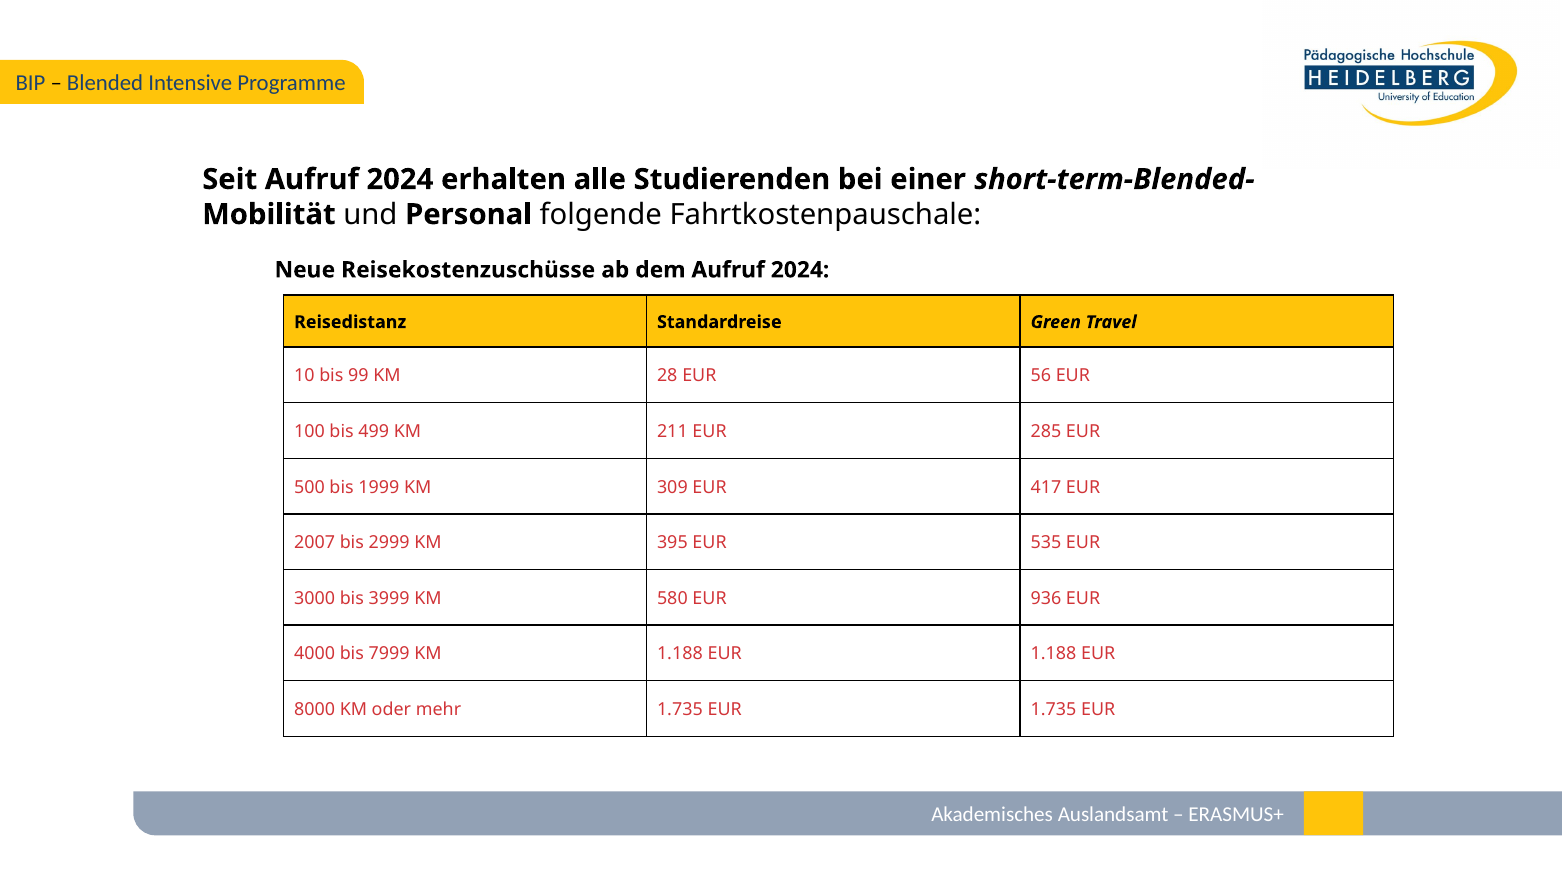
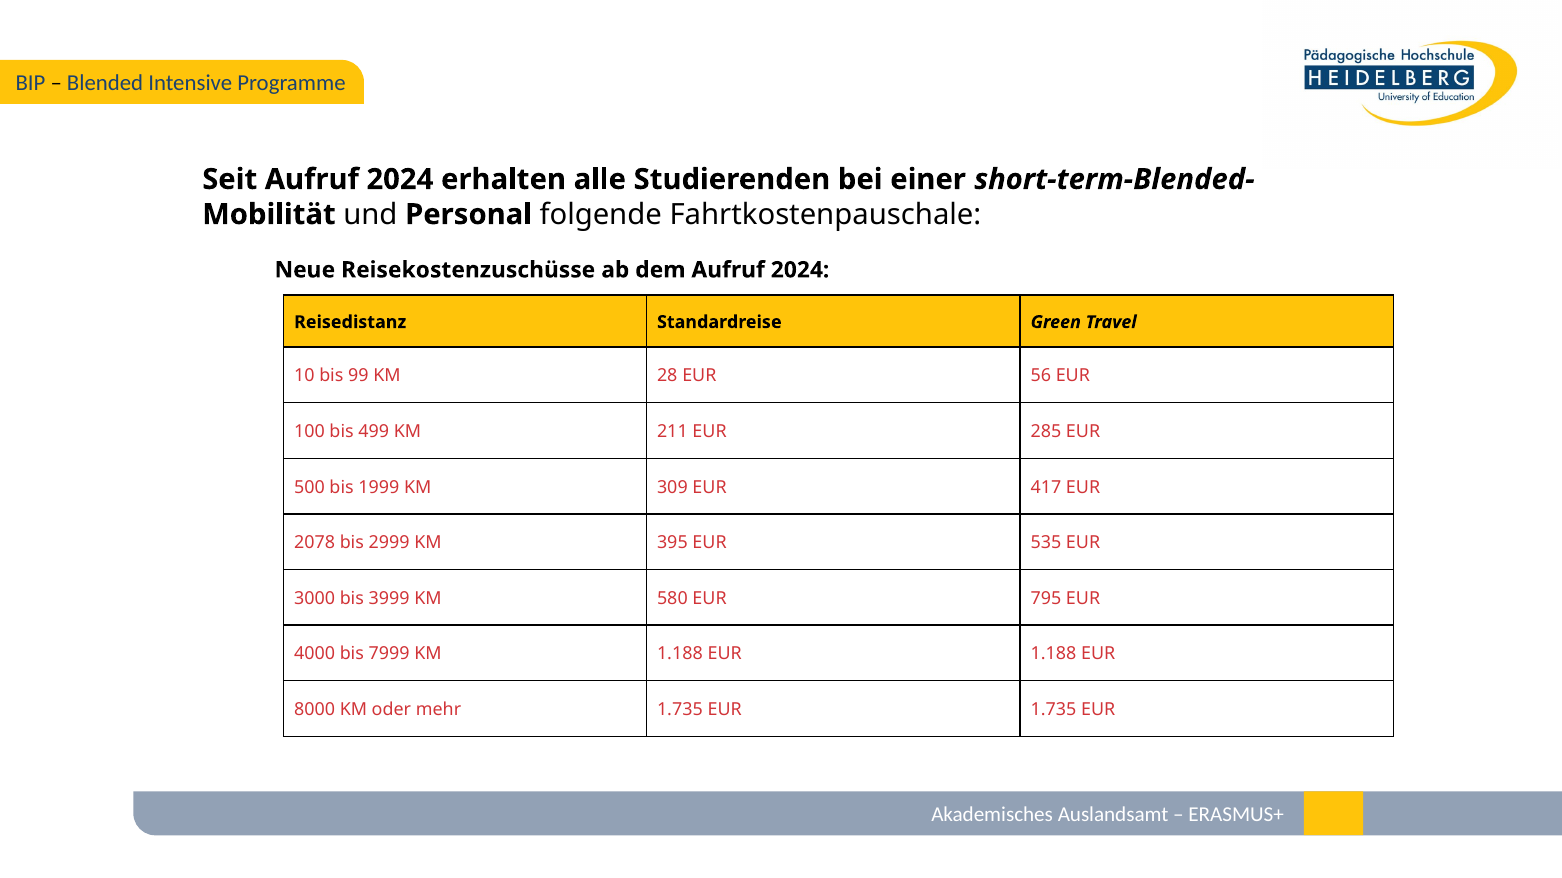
2007: 2007 -> 2078 (315, 543)
936: 936 -> 795 (1046, 599)
